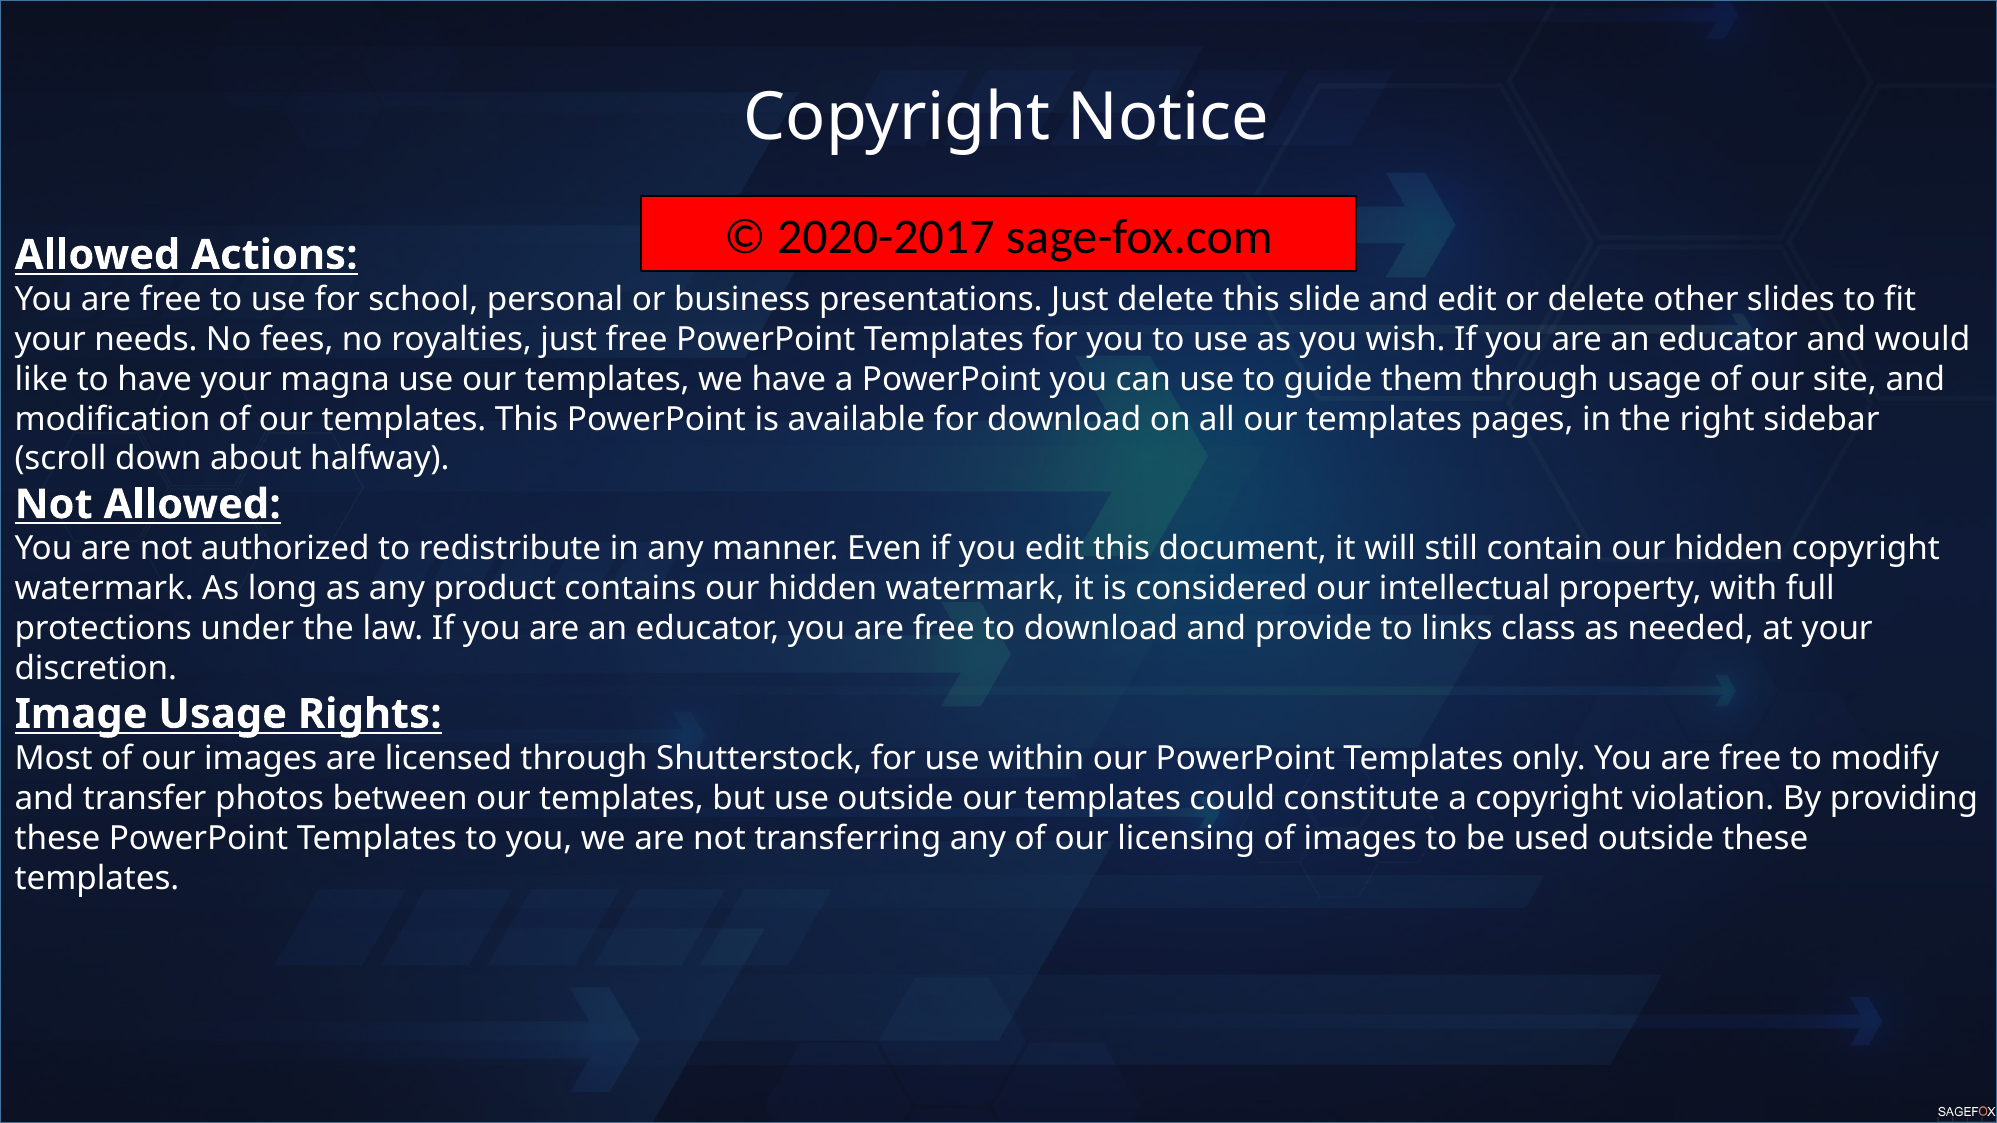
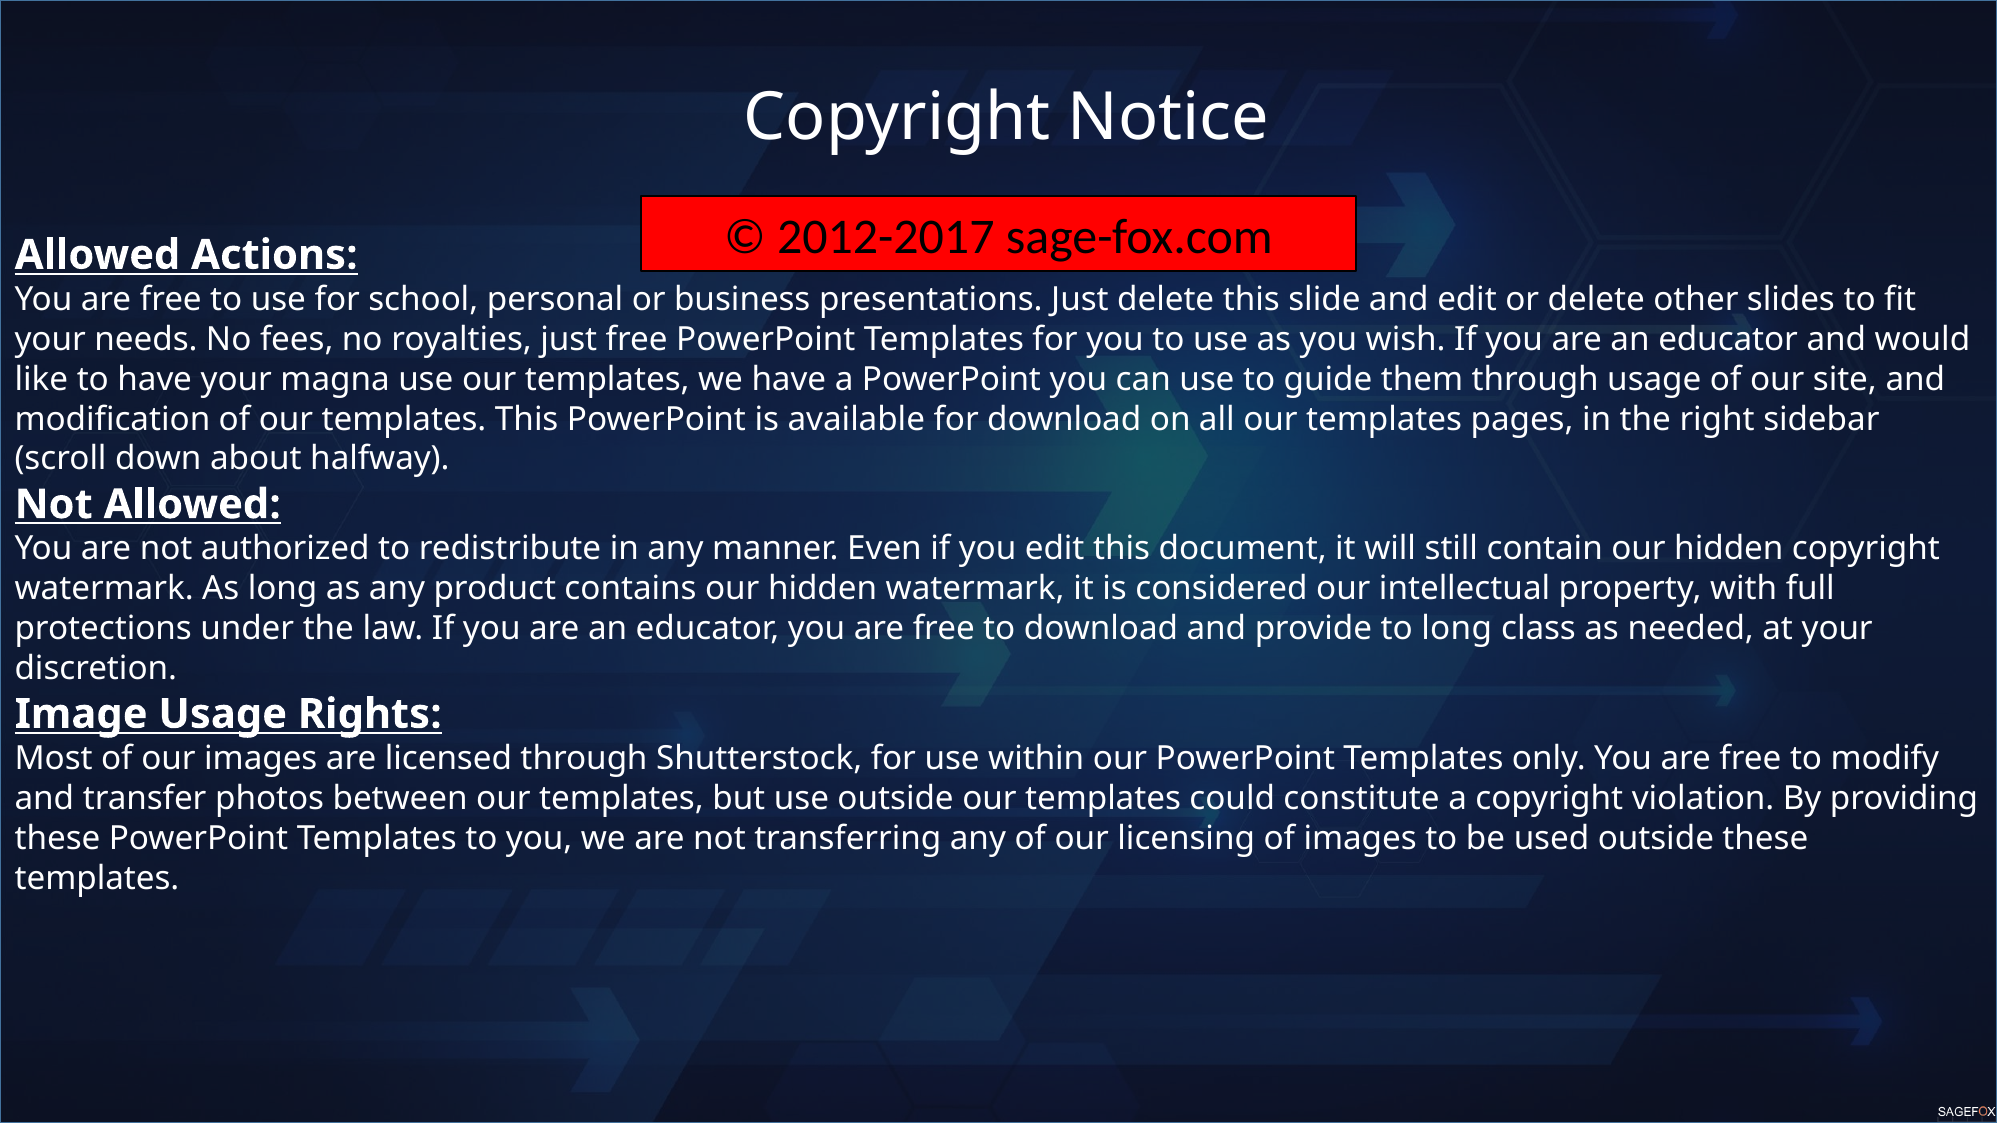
2020-2017: 2020-2017 -> 2012-2017 (886, 237)
to links: links -> long (1457, 629)
